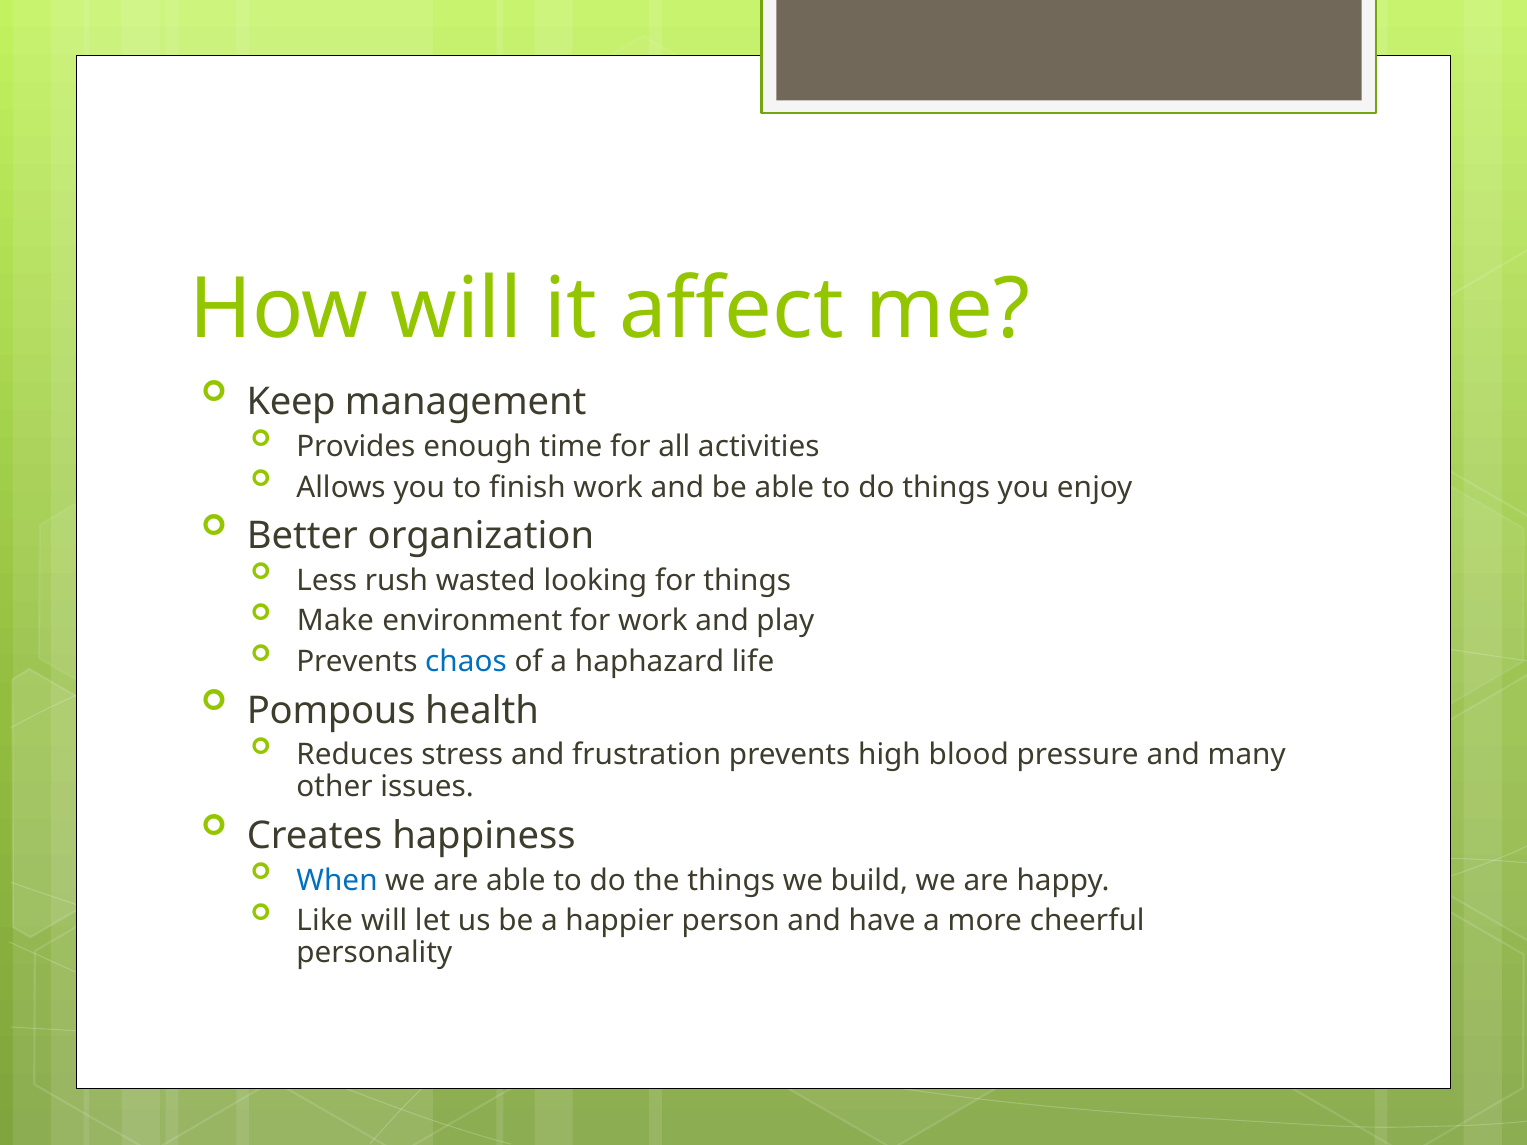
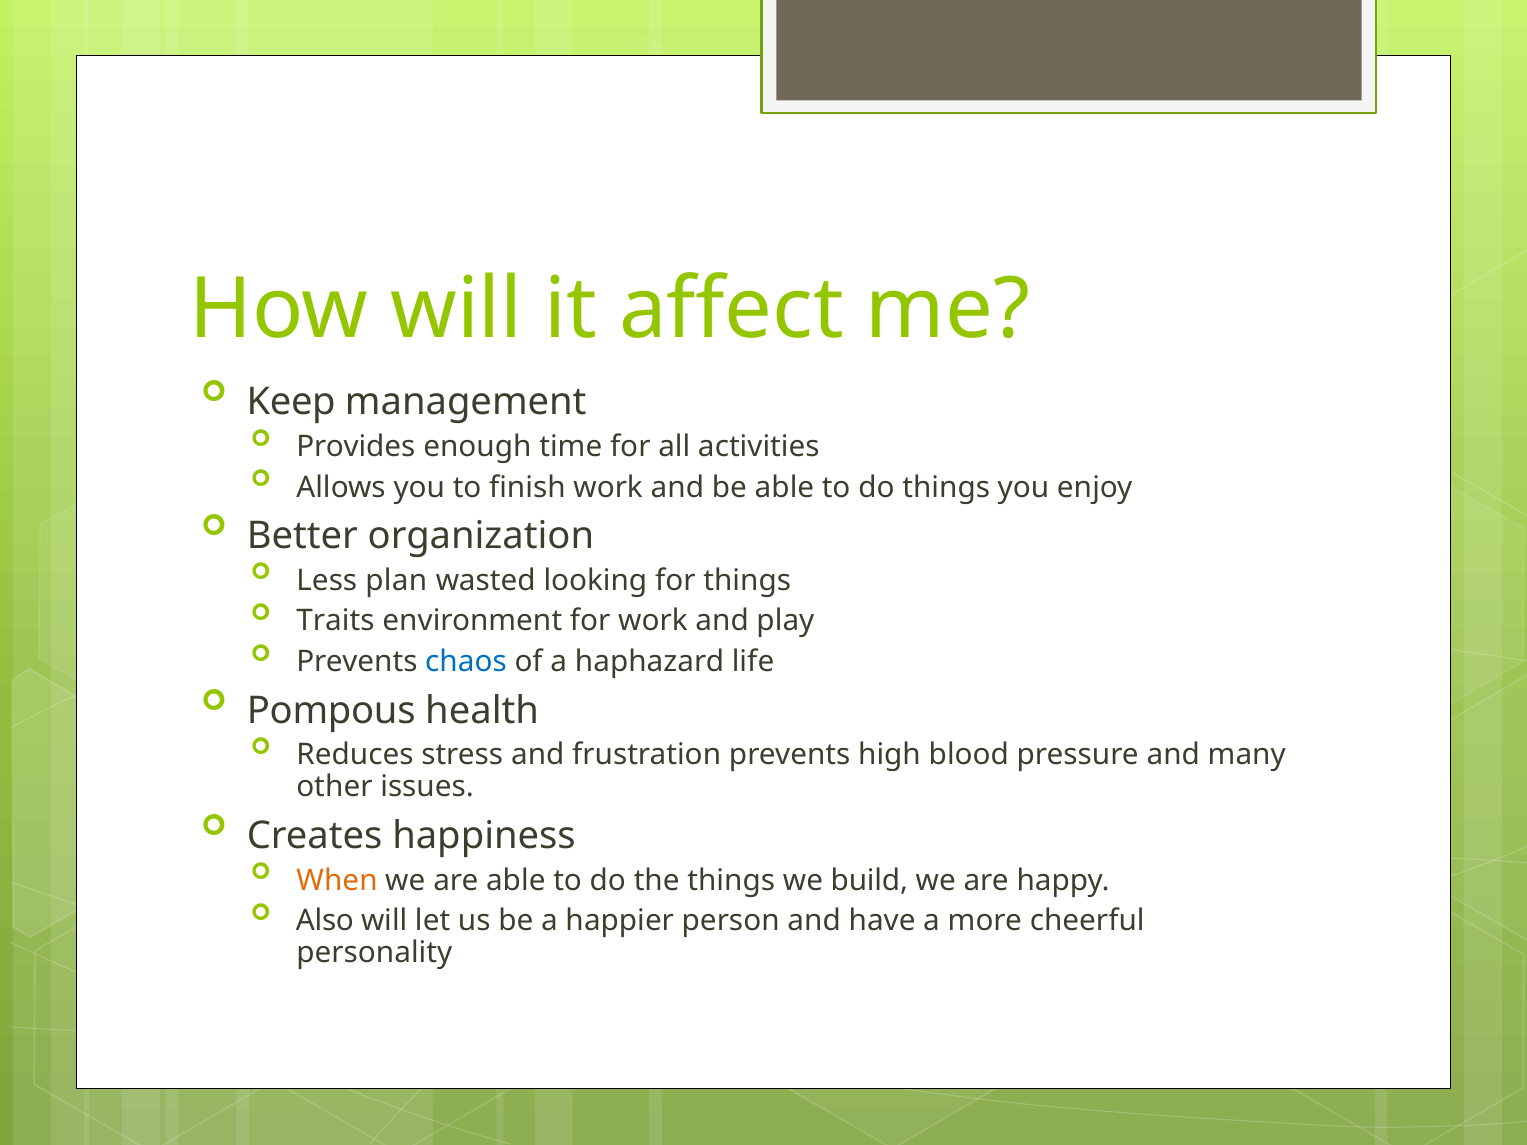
rush: rush -> plan (396, 580)
Make: Make -> Traits (336, 621)
When colour: blue -> orange (337, 880)
Like: Like -> Also (325, 921)
